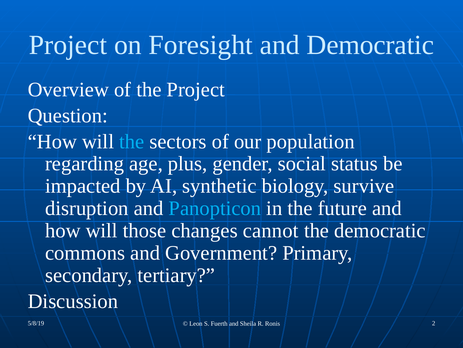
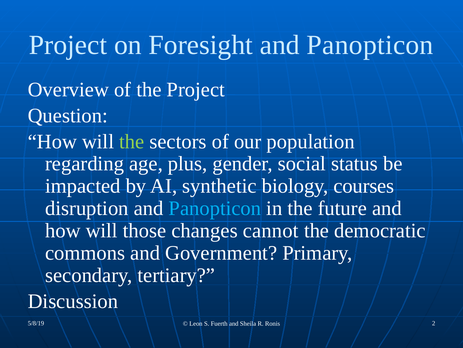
Foresight and Democratic: Democratic -> Panopticon (370, 45)
the colour: light blue -> light green (132, 141)
survive: survive -> courses (364, 186)
